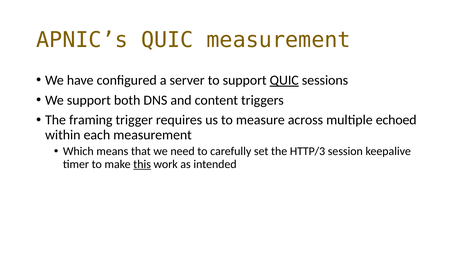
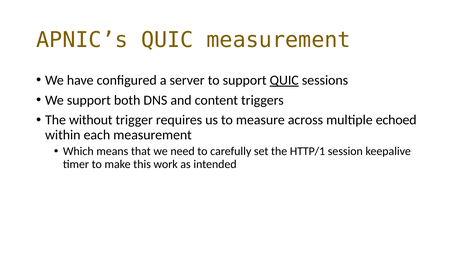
framing: framing -> without (91, 120)
HTTP/3: HTTP/3 -> HTTP/1 (308, 151)
this underline: present -> none (142, 164)
